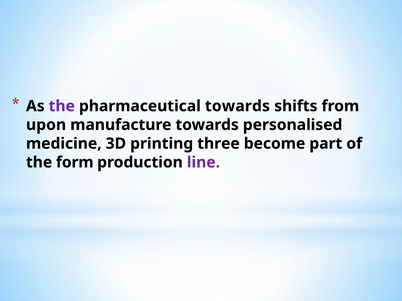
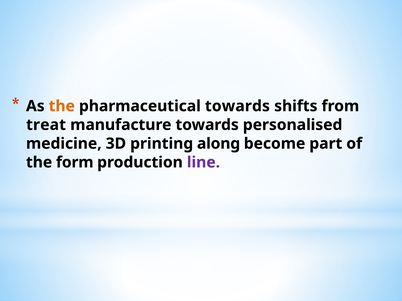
the colour: purple -> orange (62, 106)
upon: upon -> treat (46, 125)
three: three -> along (219, 144)
